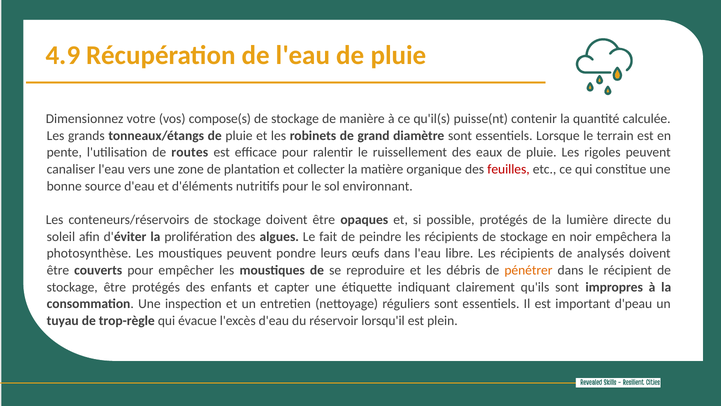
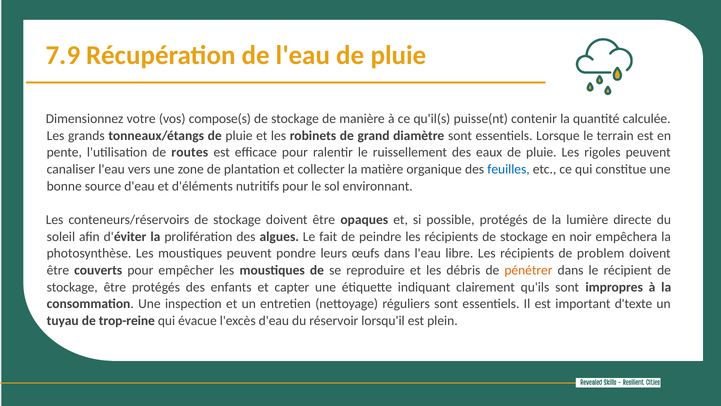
4.9: 4.9 -> 7.9 (63, 55)
feuilles colour: red -> blue (508, 169)
analysés: analysés -> problem (601, 253)
d'peau: d'peau -> d'texte (634, 304)
trop-règle: trop-règle -> trop-reine (127, 320)
